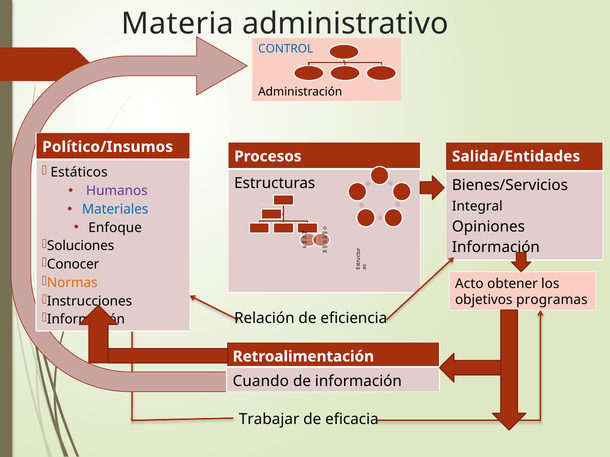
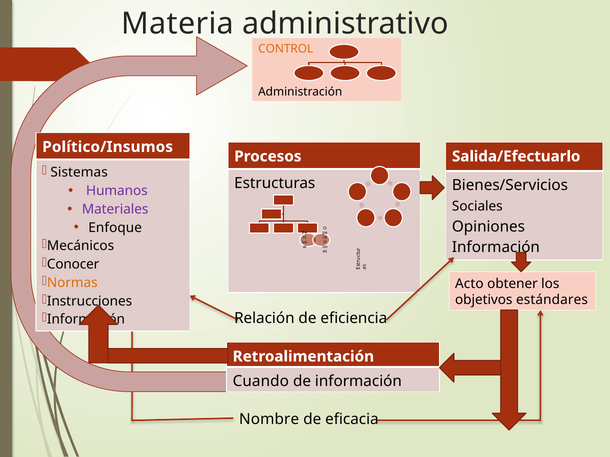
CONTROL colour: blue -> orange (286, 49)
Salida/Entidades: Salida/Entidades -> Salida/Efectuarlo (516, 157)
Estáticos: Estáticos -> Sistemas (79, 173)
Materiales colour: blue -> purple (115, 209)
Integral: Integral -> Sociales (477, 207)
Soluciones: Soluciones -> Mecánicos (81, 246)
programas: programas -> estándares (552, 300)
Trabajar: Trabajar -> Nombre (269, 420)
